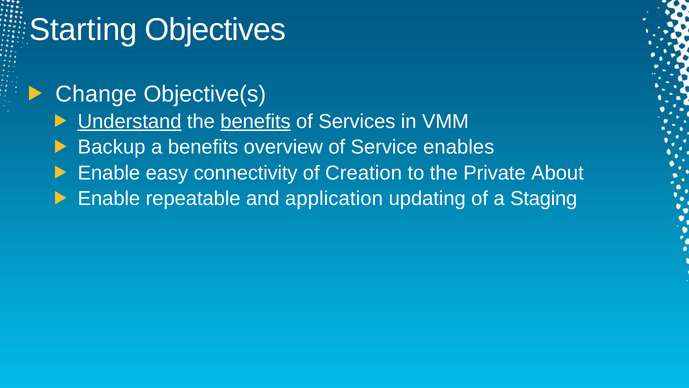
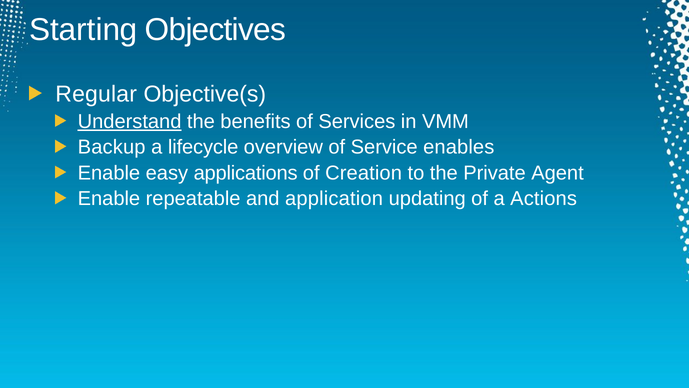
Change: Change -> Regular (96, 94)
benefits underline: present -> none (255, 121)
a benefits: benefits -> lifecycle (203, 147)
connectivity: connectivity -> applications (246, 173)
About: About -> Agent (557, 173)
Staging: Staging -> Actions (544, 199)
